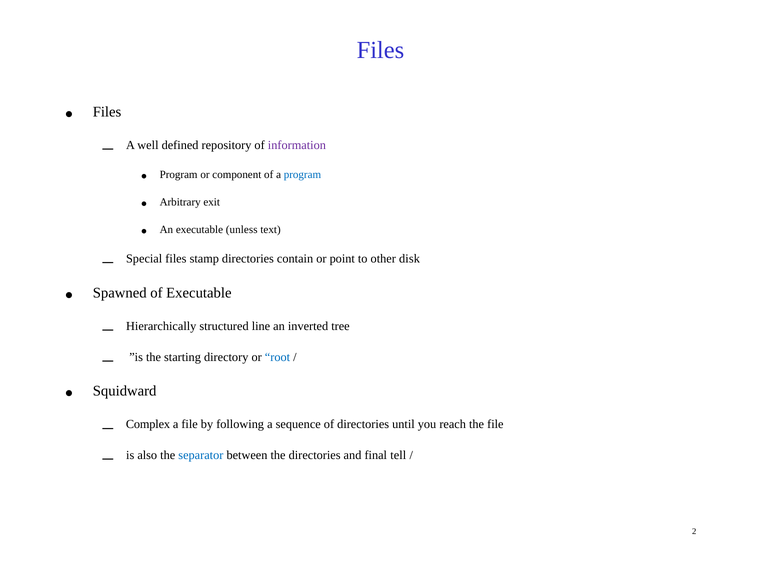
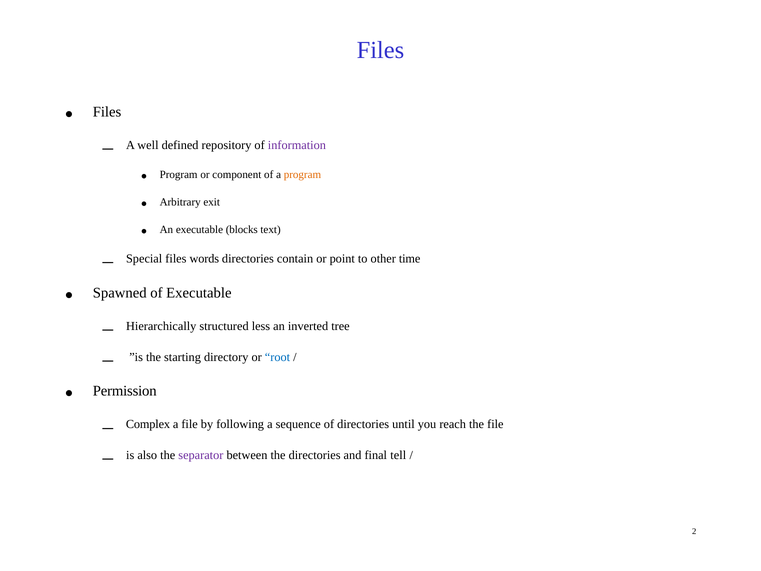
program colour: blue -> orange (302, 174)
unless: unless -> blocks (242, 230)
stamp: stamp -> words (204, 259)
disk: disk -> time (410, 259)
line: line -> less (261, 326)
Squidward: Squidward -> Permission (125, 391)
separator colour: blue -> purple (201, 455)
